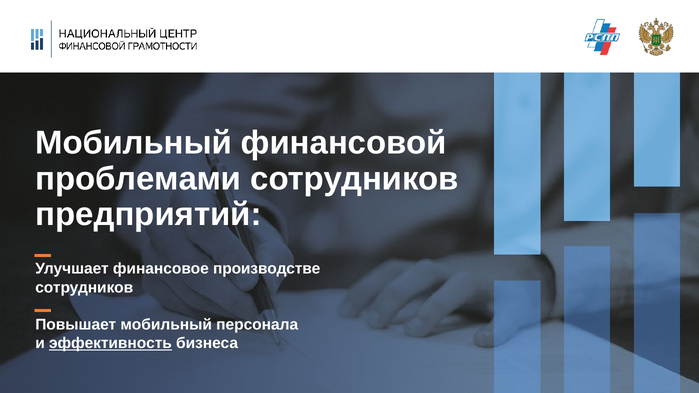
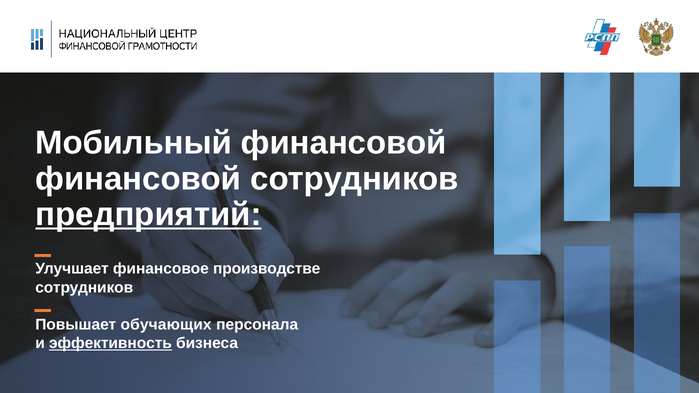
проблемами: проблемами -> финансовой (138, 179)
предприятий underline: none -> present (148, 214)
Повышает мобильный: мобильный -> обучающих (166, 325)
